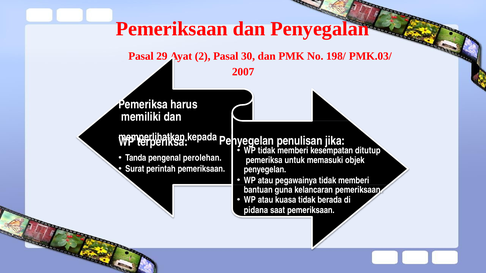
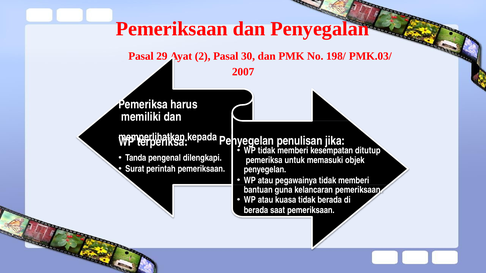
perolehan: perolehan -> dilengkapi (202, 158)
pidana: pidana -> berada (256, 210)
